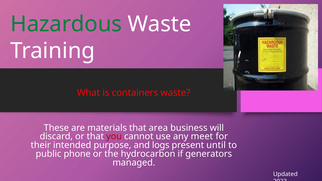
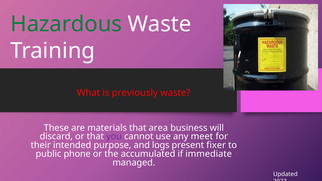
containers: containers -> previously (135, 93)
you colour: red -> purple (114, 137)
until: until -> fixer (216, 145)
hydrocarbon: hydrocarbon -> accumulated (148, 154)
generators: generators -> immediate (209, 154)
